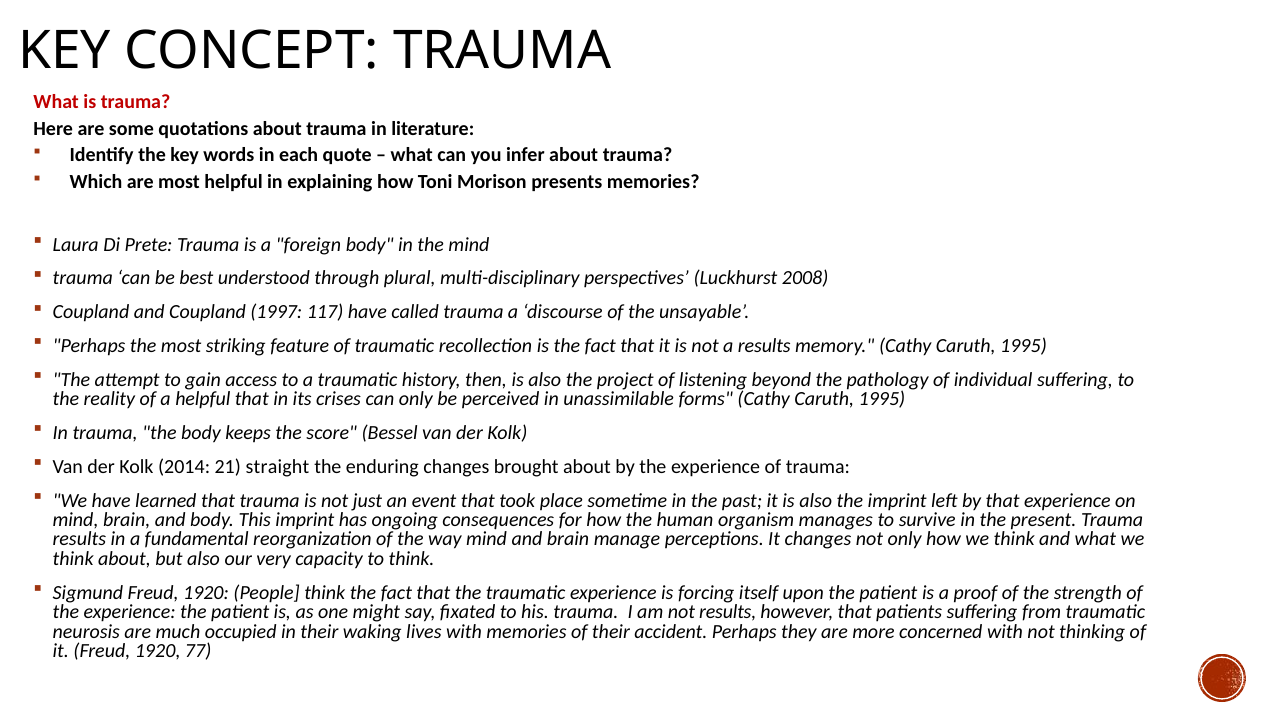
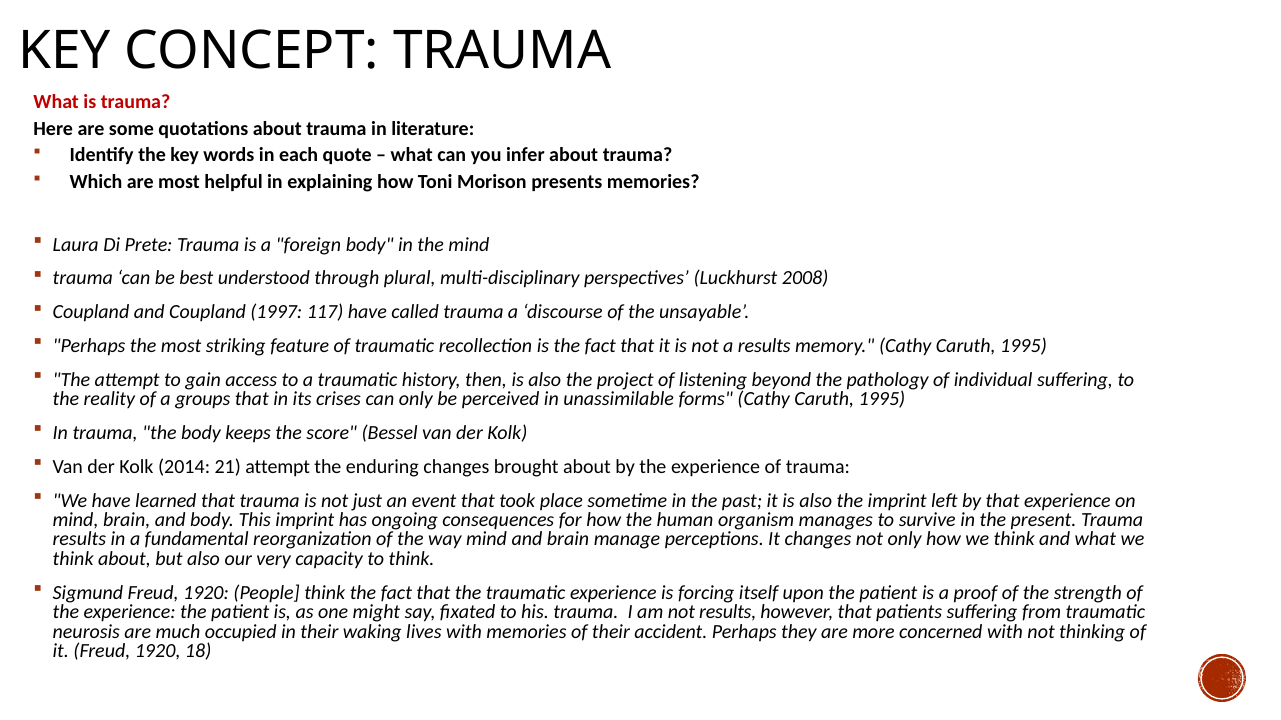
a helpful: helpful -> groups (203, 399)
21 straight: straight -> attempt (278, 467)
77: 77 -> 18 (198, 651)
